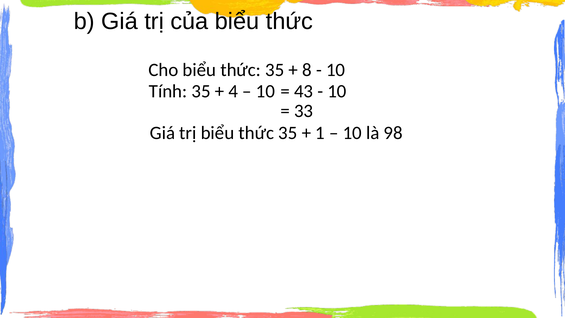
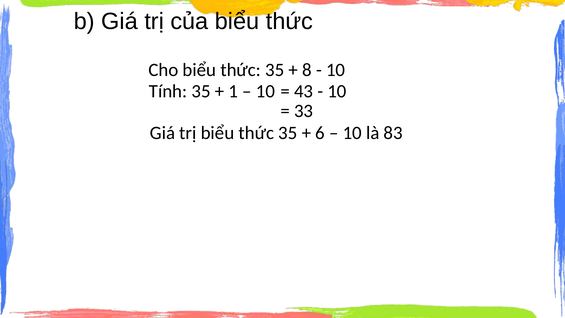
4: 4 -> 1 (233, 91)
1: 1 -> 6 (320, 133)
98: 98 -> 83 (393, 133)
